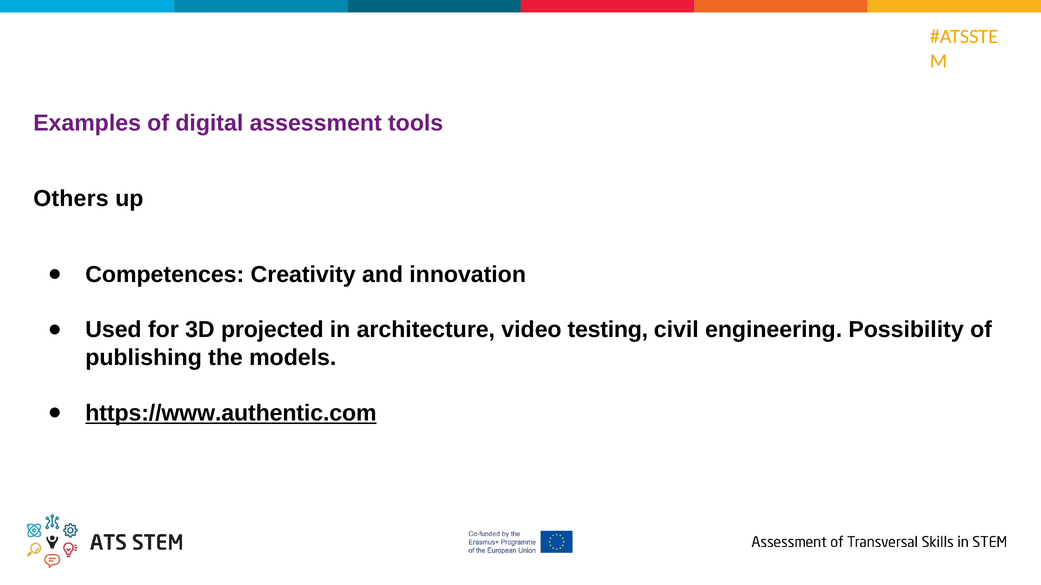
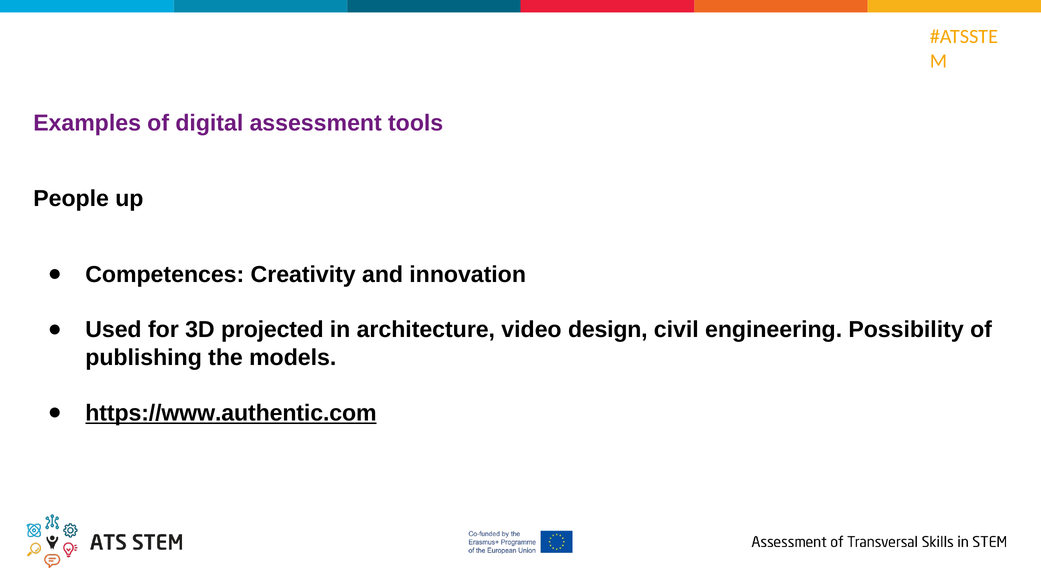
Others: Others -> People (71, 199)
testing: testing -> design (608, 330)
